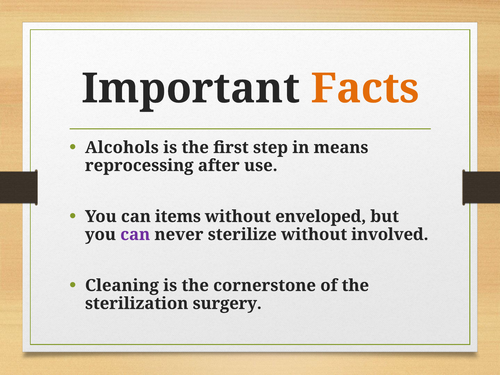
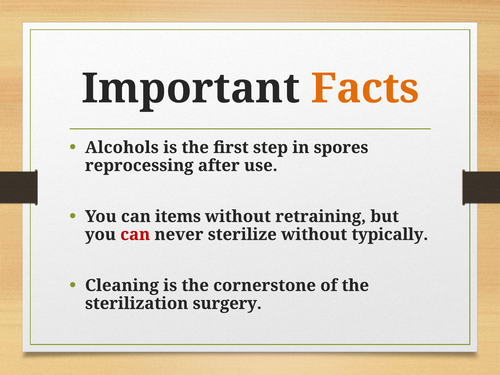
means: means -> spores (341, 148)
enveloped: enveloped -> retraining (321, 217)
can colour: purple -> red (135, 235)
involved: involved -> typically (390, 235)
